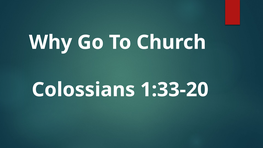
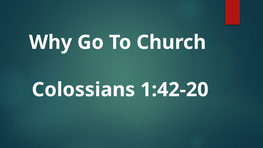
1:33-20: 1:33-20 -> 1:42-20 (174, 90)
